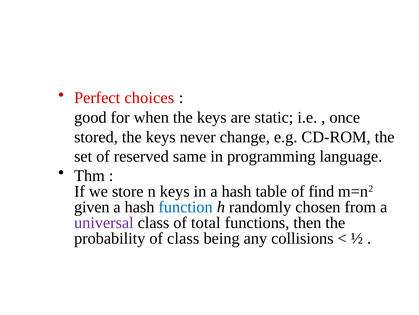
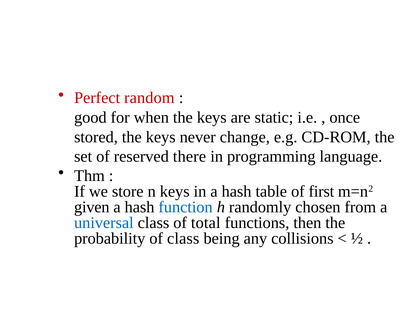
choices: choices -> random (149, 98)
same: same -> there (190, 156)
find: find -> first (321, 191)
universal colour: purple -> blue (104, 222)
